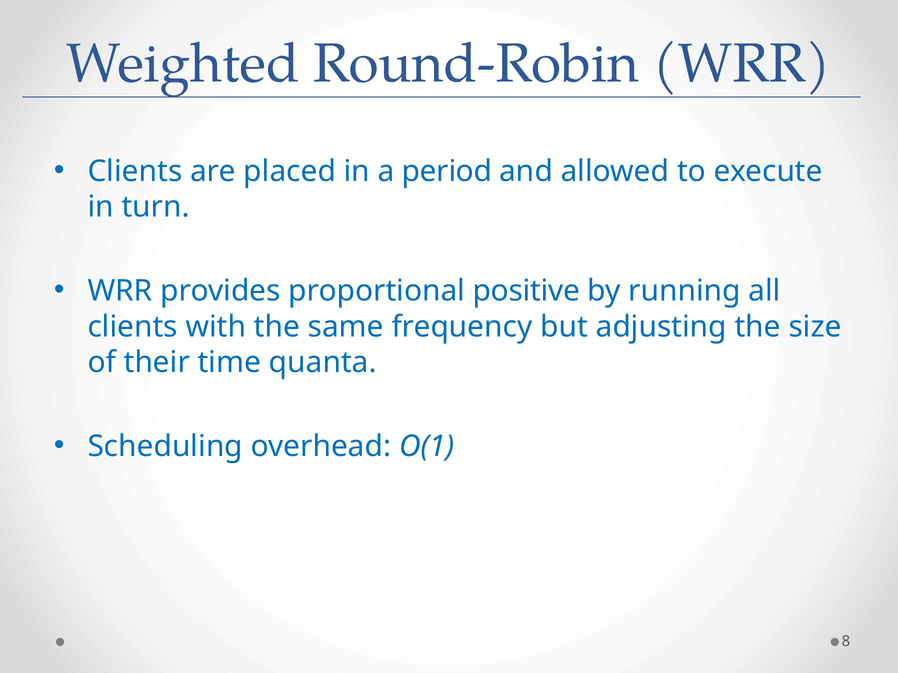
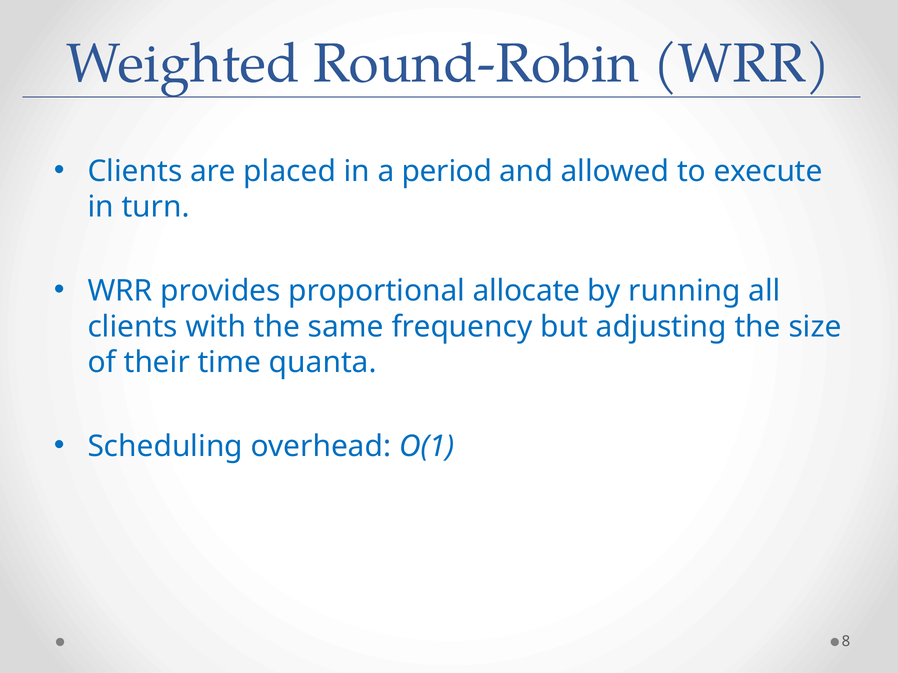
positive: positive -> allocate (526, 291)
